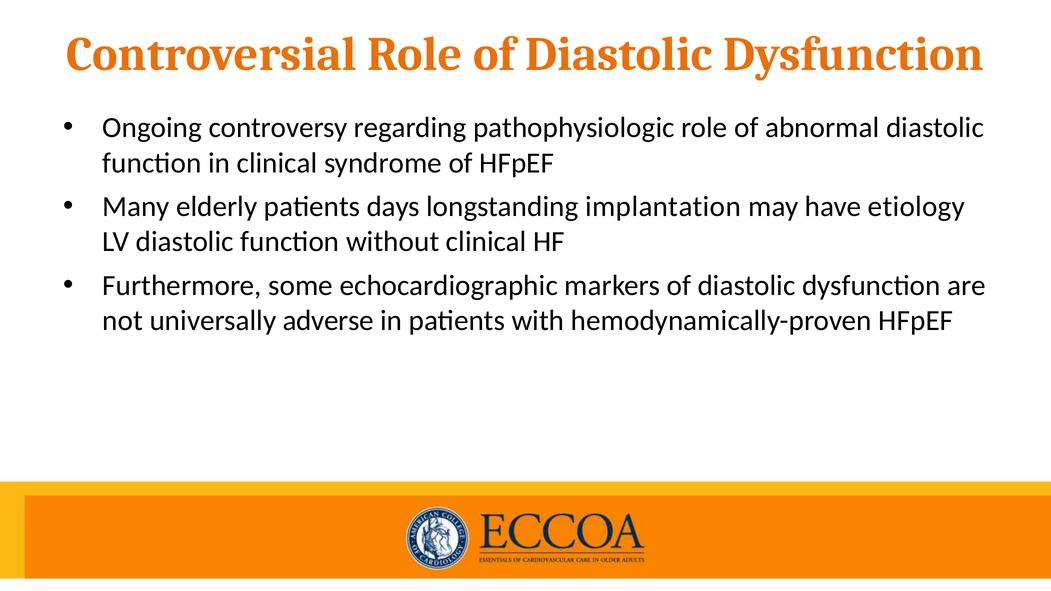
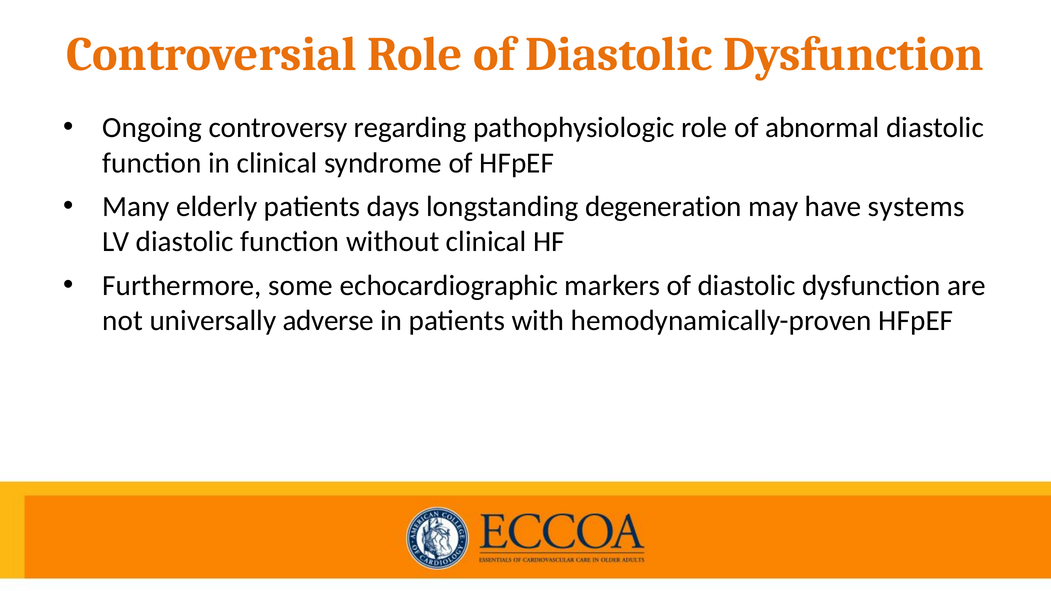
implantation: implantation -> degeneration (663, 207)
etiology: etiology -> systems (916, 207)
